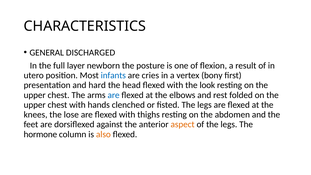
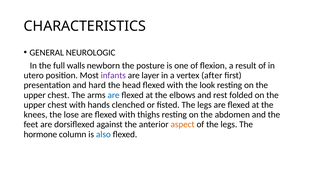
DISCHARGED: DISCHARGED -> NEUROLOGIC (91, 53)
layer: layer -> walls (76, 66)
infants colour: blue -> purple (113, 75)
cries: cries -> layer (150, 75)
bony: bony -> after (212, 75)
also colour: orange -> blue (103, 134)
